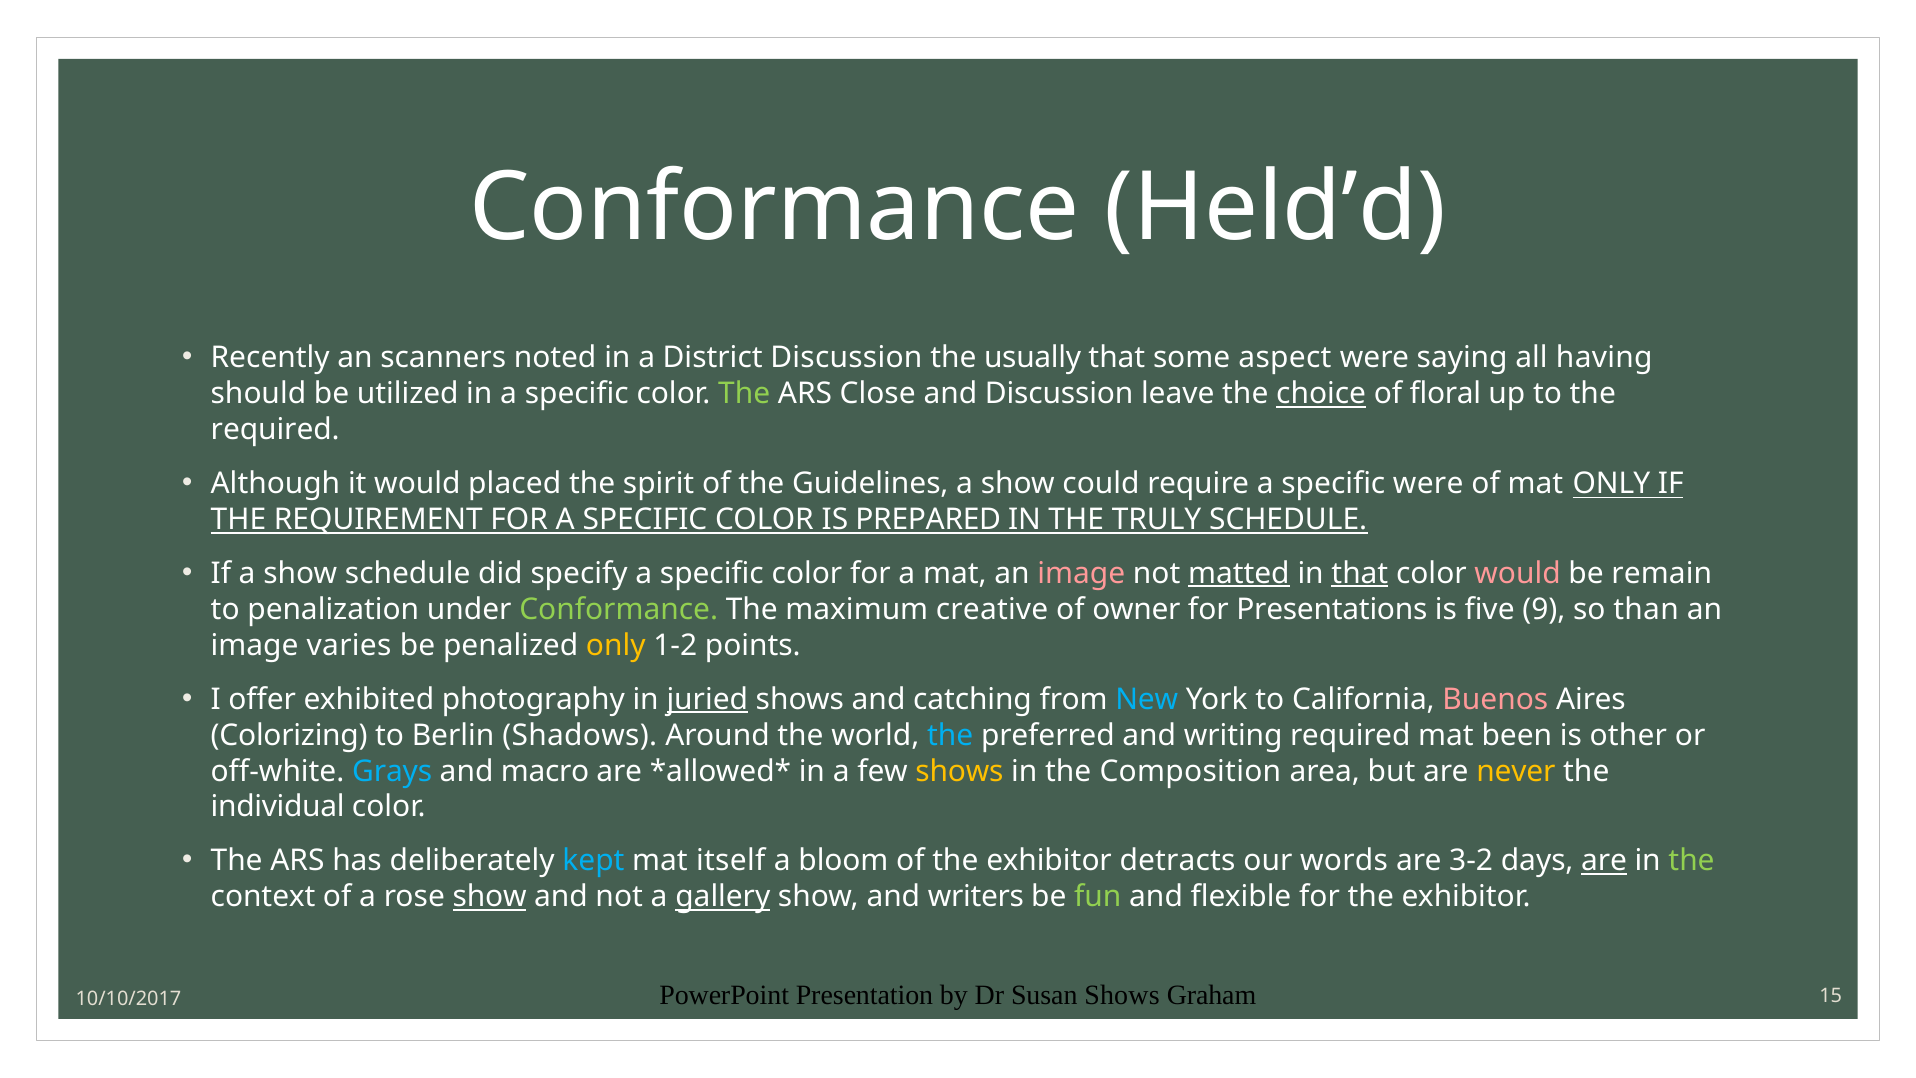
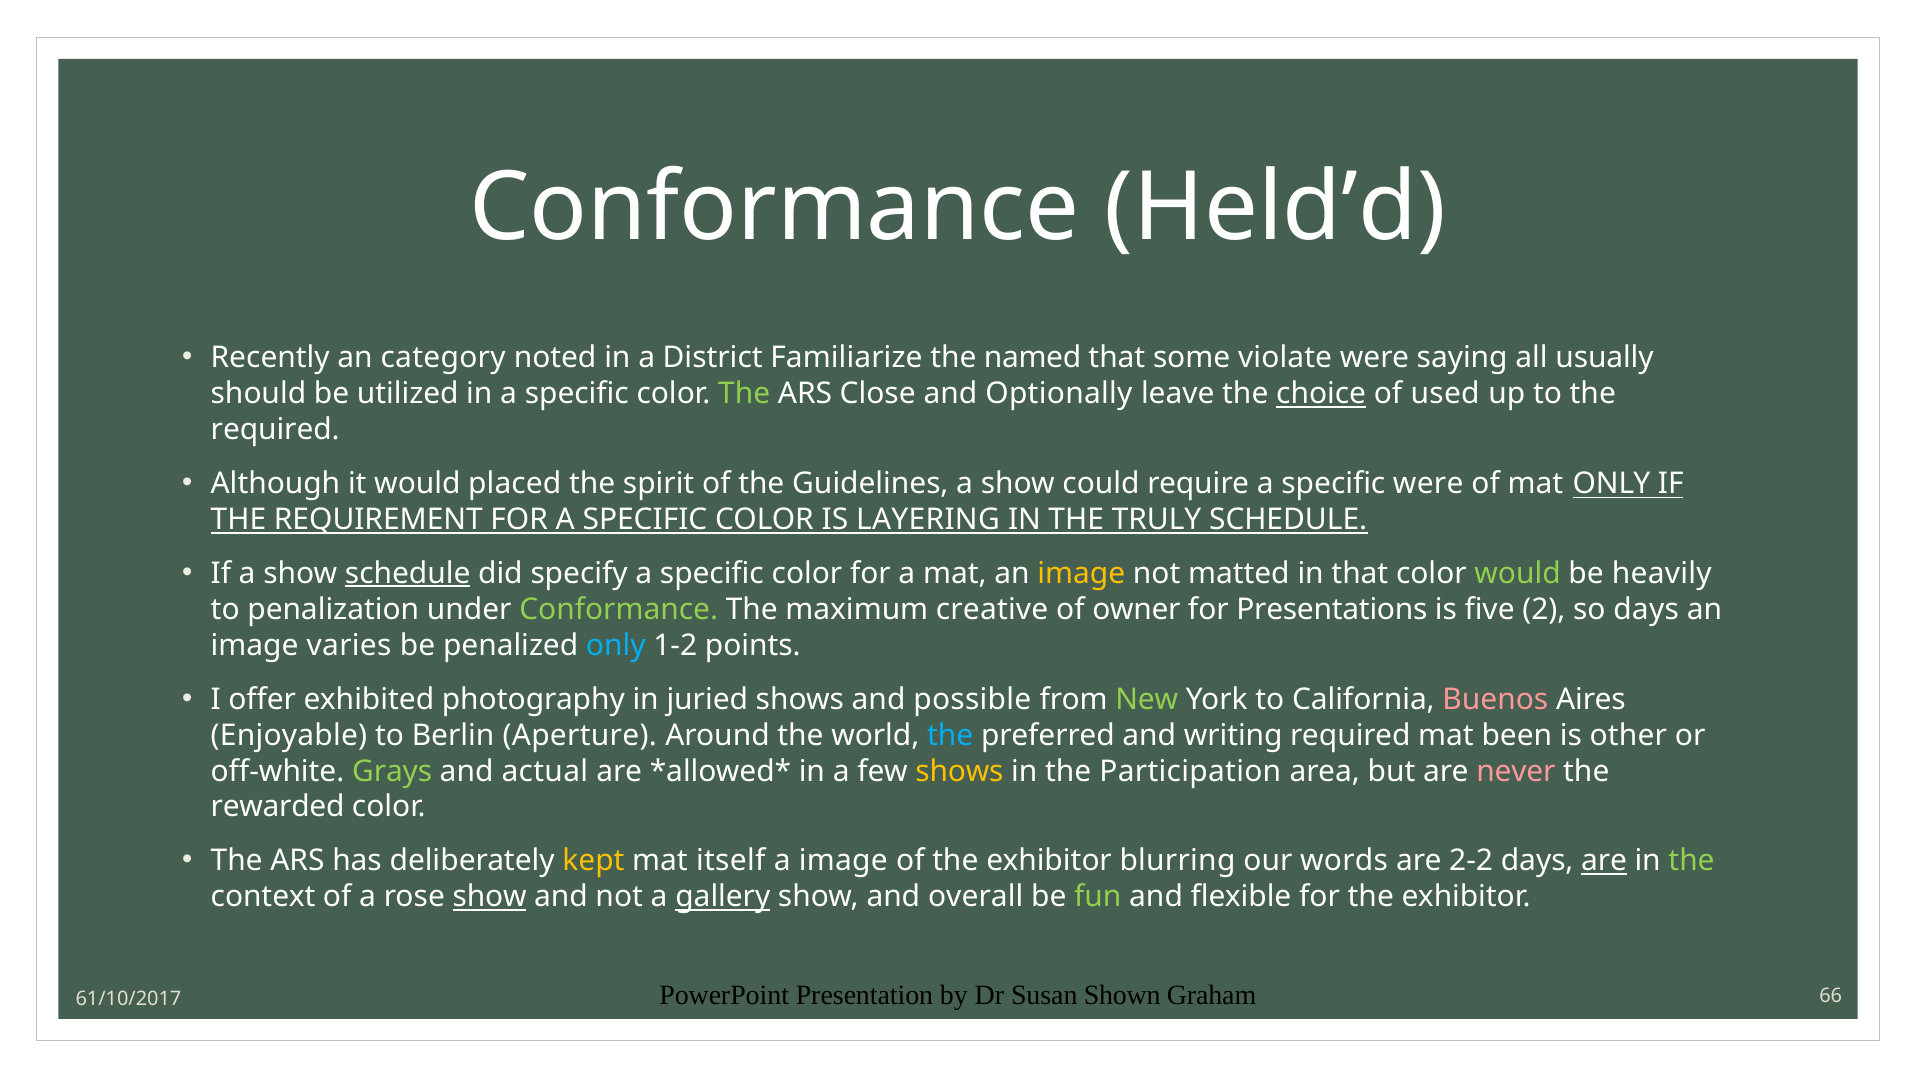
scanners: scanners -> category (443, 358)
District Discussion: Discussion -> Familiarize (846, 358)
usually: usually -> named (1033, 358)
aspect: aspect -> violate (1285, 358)
having: having -> usually (1605, 358)
and Discussion: Discussion -> Optionally (1059, 394)
floral: floral -> used (1445, 394)
PREPARED: PREPARED -> LAYERING (928, 519)
schedule underline: none -> present (408, 573)
image colour: pink -> yellow (1081, 573)
matted underline: present -> none (1239, 573)
that underline: present -> none (1360, 573)
would colour: pink -> light green (1518, 573)
remain: remain -> heavily (1662, 573)
9: 9 -> 2 (1544, 609)
so than: than -> days (1646, 609)
only colour: yellow -> light blue (616, 645)
juried underline: present -> none (707, 699)
catching: catching -> possible (972, 699)
New colour: light blue -> light green (1147, 699)
Colorizing: Colorizing -> Enjoyable (289, 735)
Shadows: Shadows -> Aperture (580, 735)
Grays colour: light blue -> light green (392, 771)
macro: macro -> actual (545, 771)
Composition: Composition -> Participation (1190, 771)
never colour: yellow -> pink (1516, 771)
individual: individual -> rewarded (278, 807)
kept colour: light blue -> yellow (593, 861)
a bloom: bloom -> image (843, 861)
detracts: detracts -> blurring (1177, 861)
3-2: 3-2 -> 2-2 (1471, 861)
writers: writers -> overall (976, 897)
Susan Shows: Shows -> Shown (1122, 995)
15: 15 -> 66 (1831, 996)
10/10/2017: 10/10/2017 -> 61/10/2017 (128, 999)
